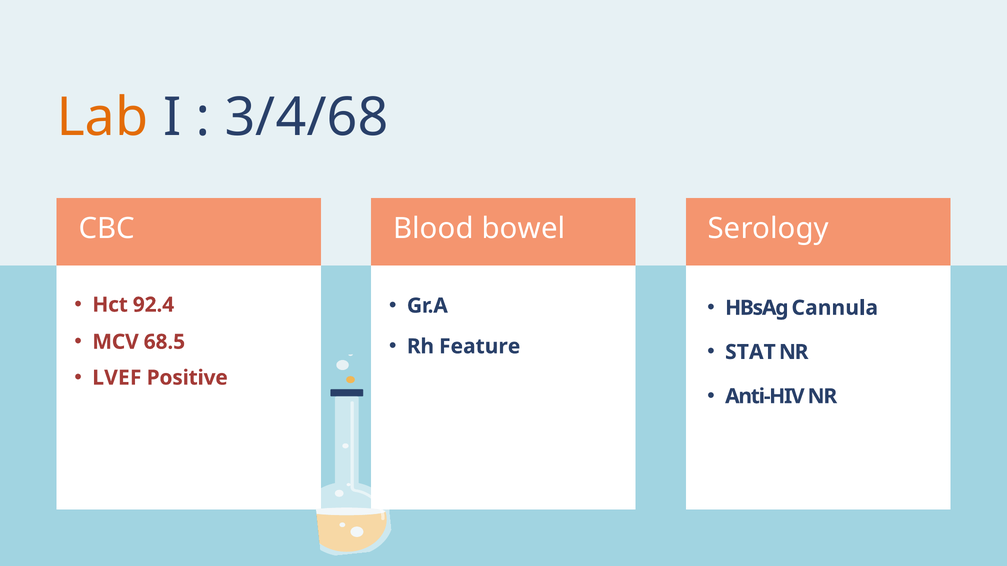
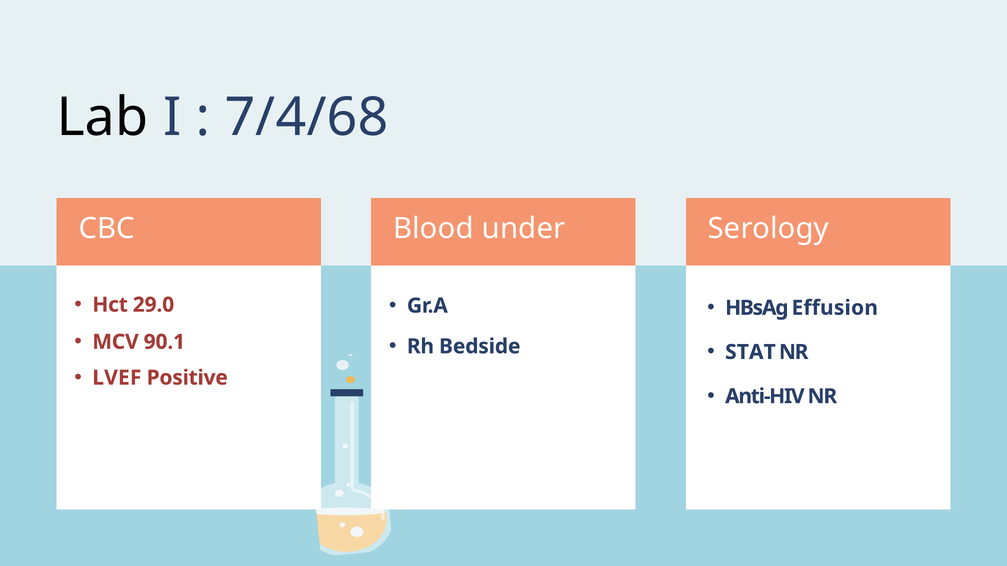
Lab colour: orange -> black (103, 117)
3/4/68: 3/4/68 -> 7/4/68 (307, 117)
bowel: bowel -> under (524, 229)
92.4: 92.4 -> 29.0 (153, 305)
Cannula: Cannula -> Effusion (835, 308)
68.5: 68.5 -> 90.1 (164, 342)
Feature: Feature -> Bedside (480, 347)
